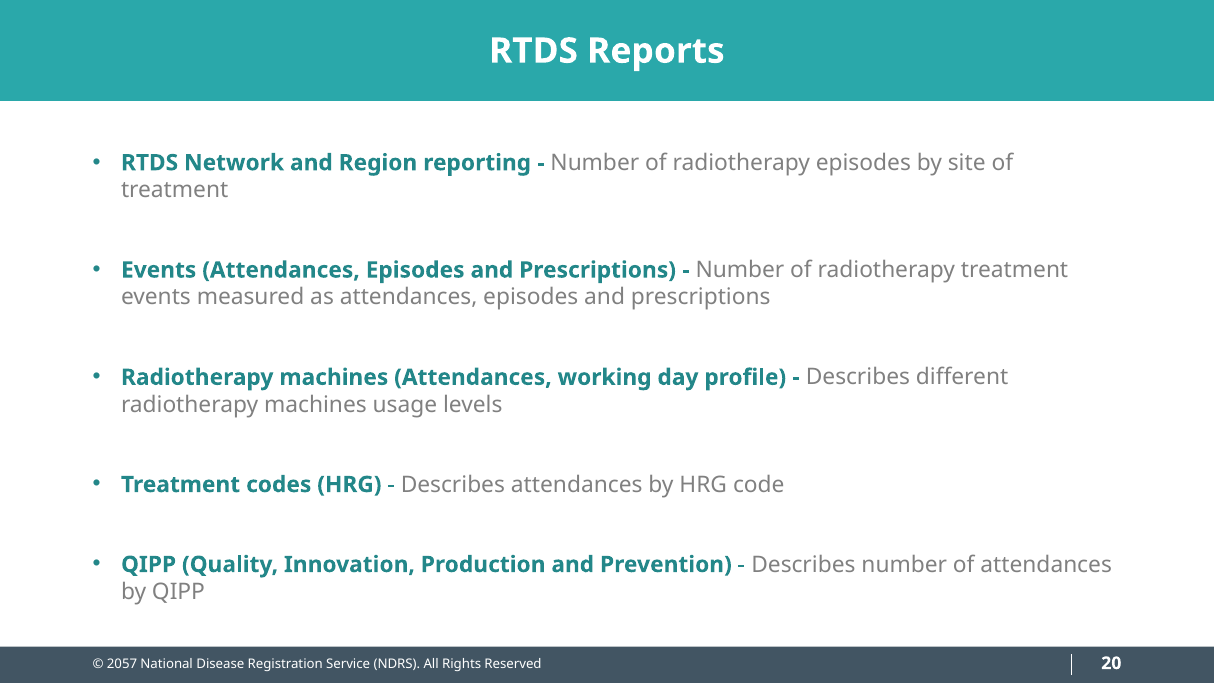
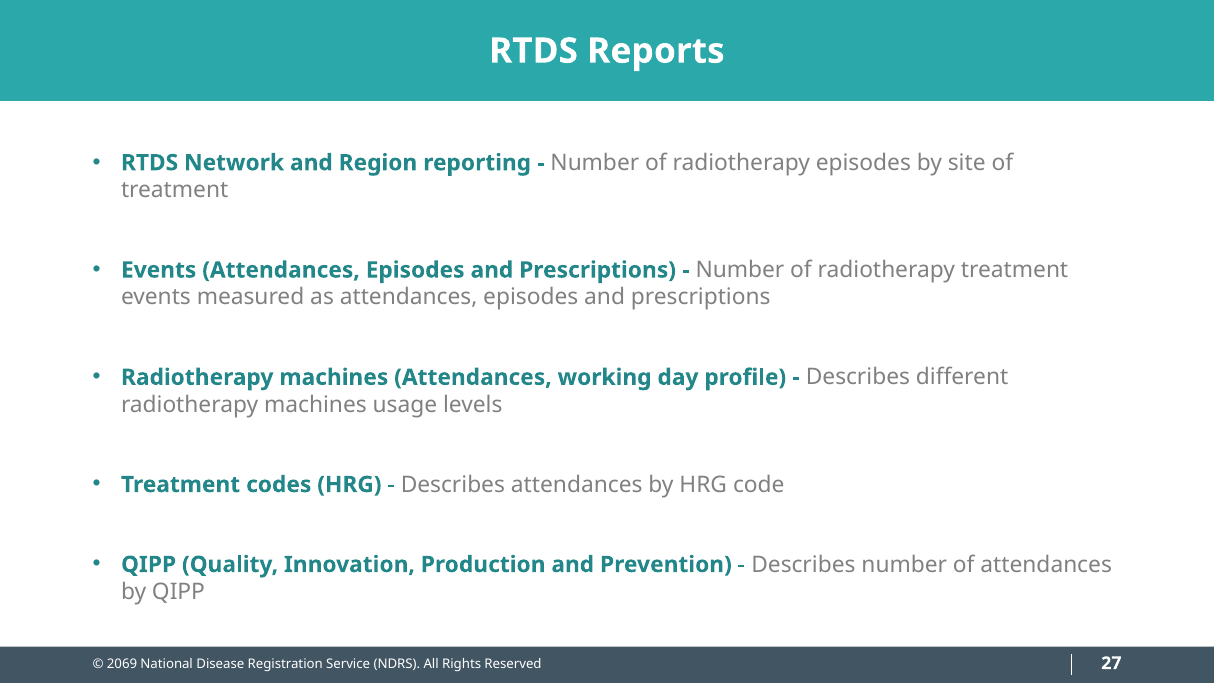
2057: 2057 -> 2069 (122, 664)
20: 20 -> 27 (1111, 663)
